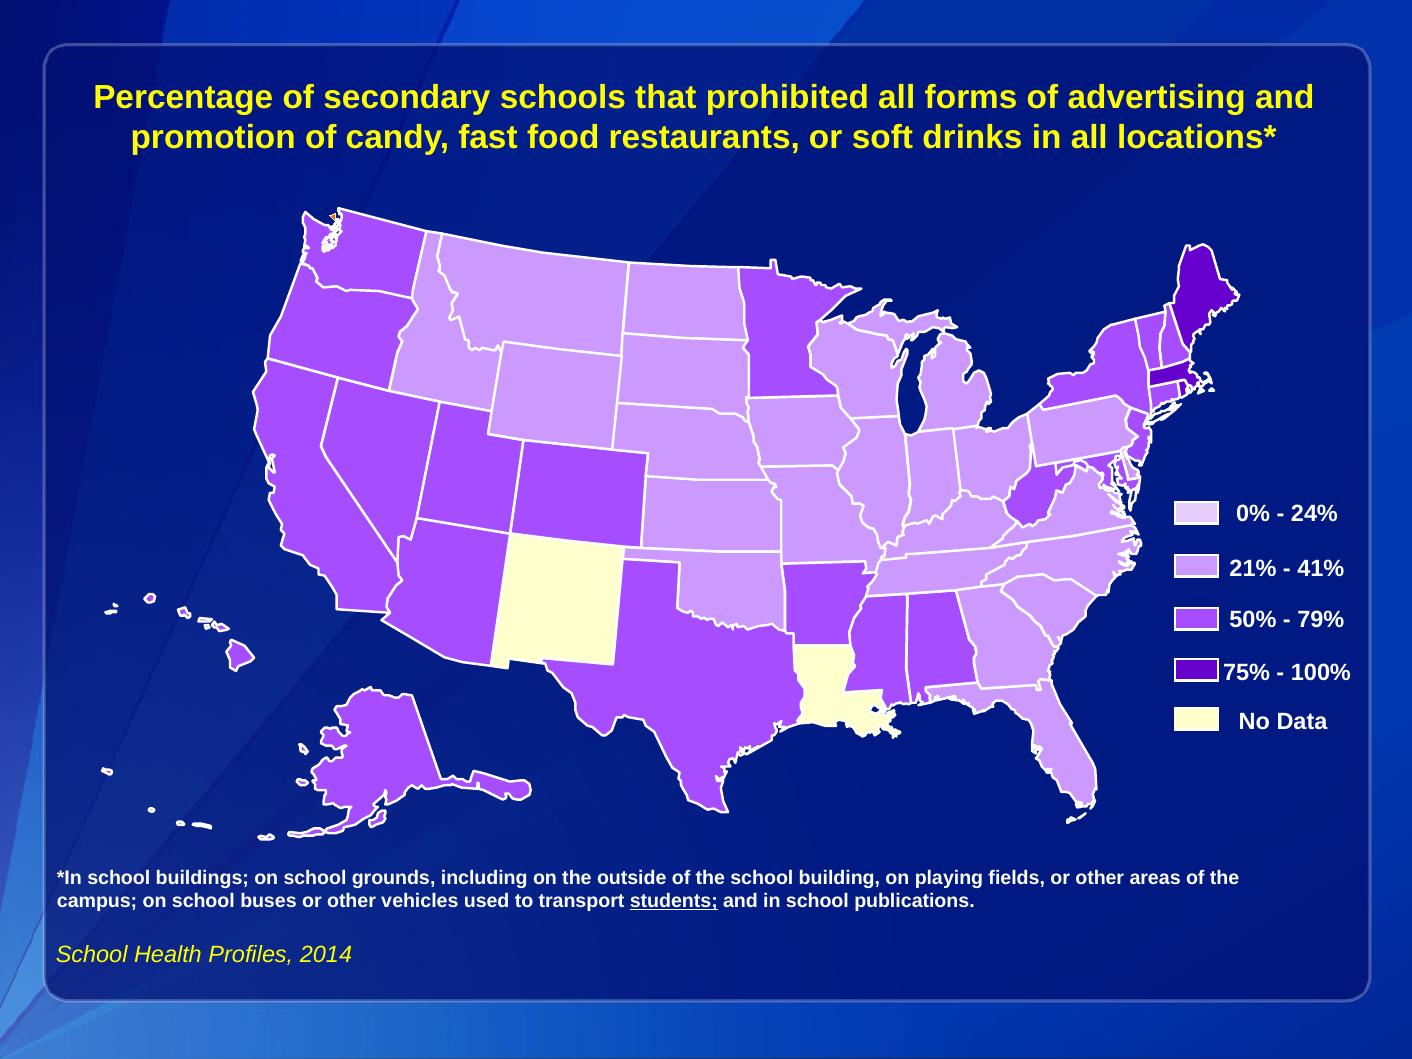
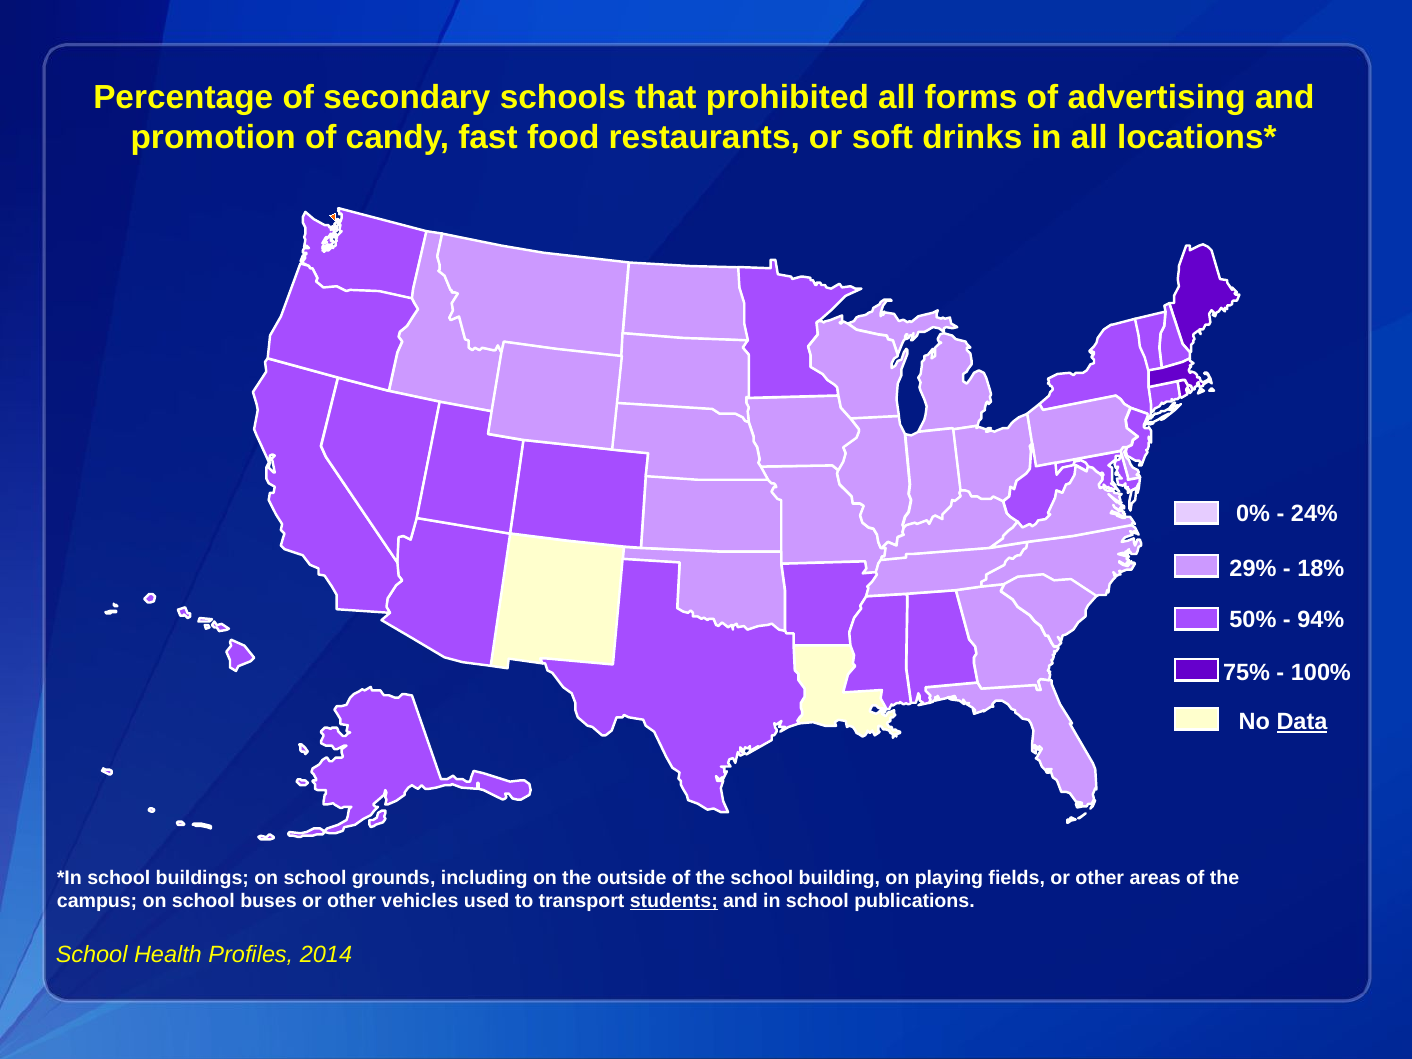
21%: 21% -> 29% (1253, 569)
41%: 41% -> 18% (1321, 569)
79%: 79% -> 94% (1321, 620)
Data underline: none -> present (1302, 722)
